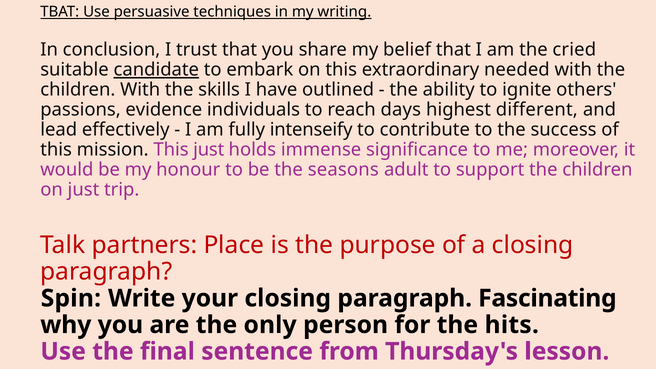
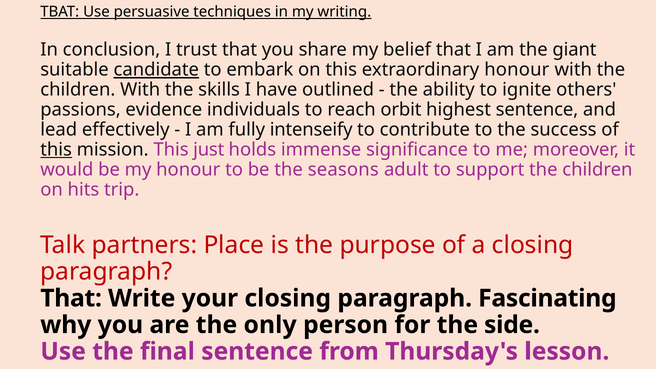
cried: cried -> giant (574, 50)
extraordinary needed: needed -> honour (517, 70)
days: days -> orbit (401, 110)
highest different: different -> sentence (537, 110)
this underline: none -> present (56, 150)
on just: just -> hits (83, 189)
Spin: Spin -> That (71, 298)
hits: hits -> side (512, 325)
